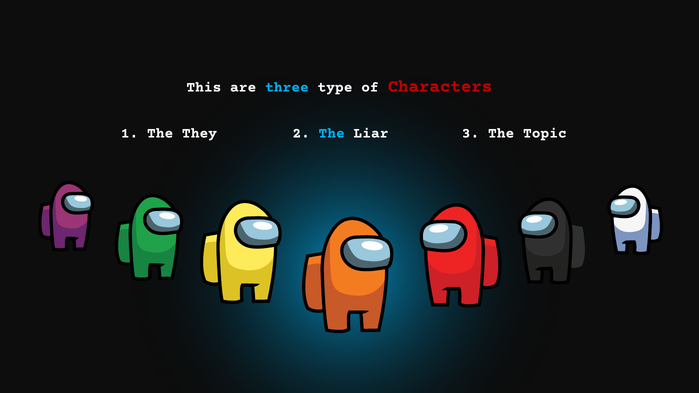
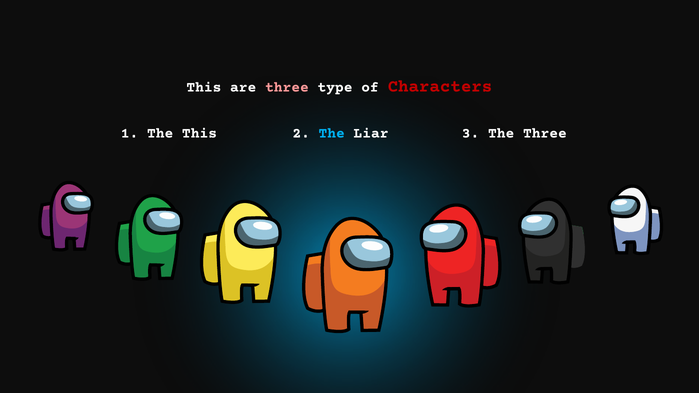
three colour: light blue -> pink (287, 87)
The They: They -> This (199, 133)
The Topic: Topic -> Three (545, 133)
